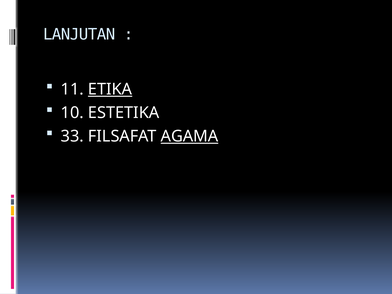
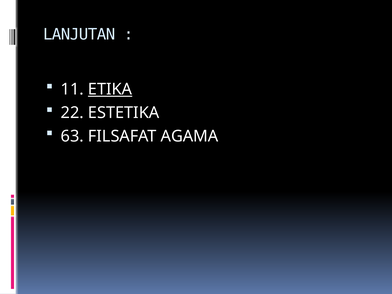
10: 10 -> 22 (72, 113)
33: 33 -> 63 (72, 136)
AGAMA underline: present -> none (190, 136)
